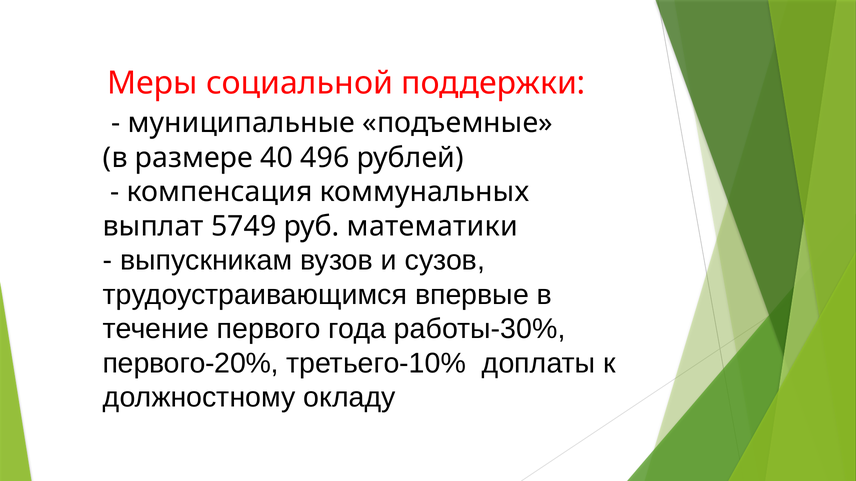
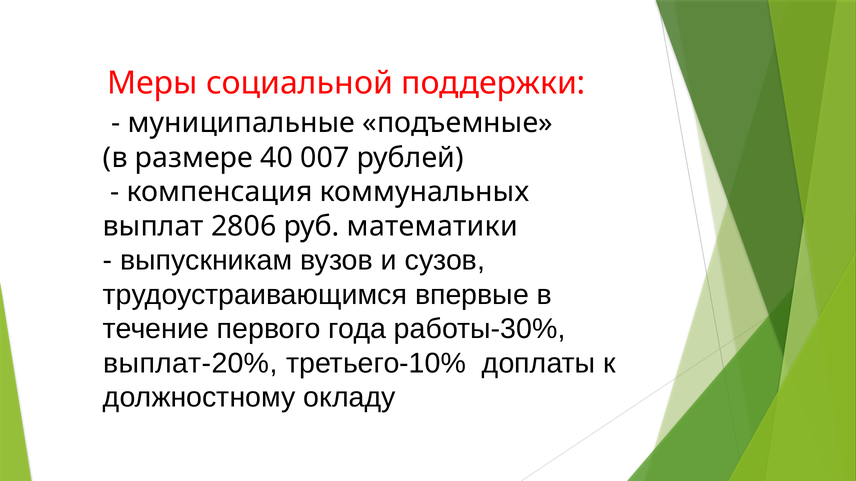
496: 496 -> 007 (325, 158)
5749: 5749 -> 2806 (244, 226)
первого-20%: первого-20% -> выплат-20% (190, 363)
